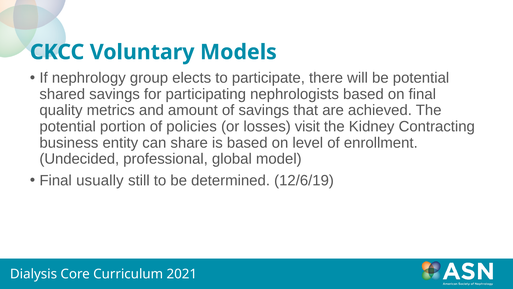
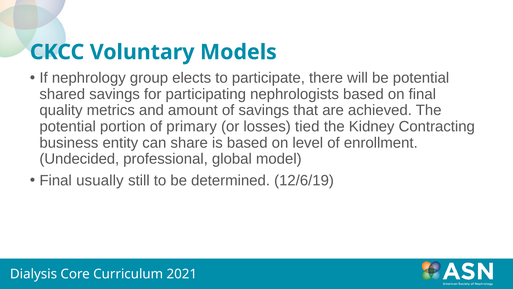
policies: policies -> primary (192, 126)
visit: visit -> tied (307, 126)
